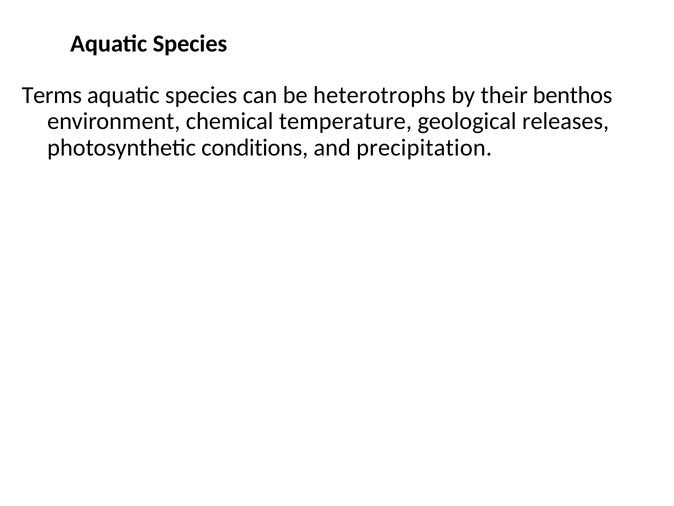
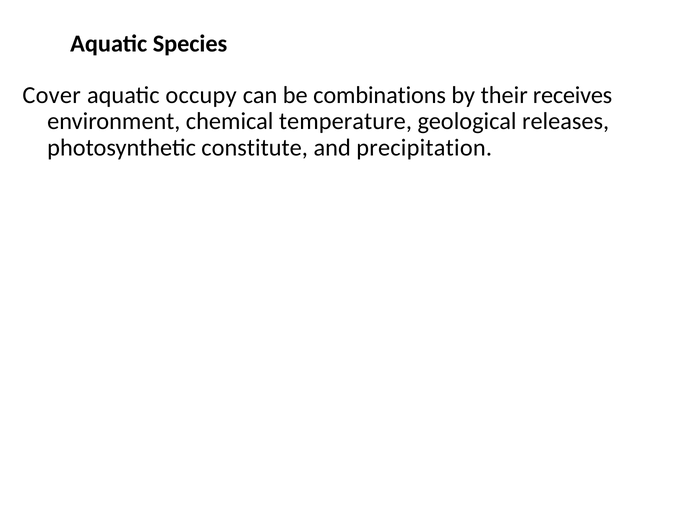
Terms: Terms -> Cover (52, 95)
species: species -> occupy (201, 95)
heterotrophs: heterotrophs -> combinations (380, 95)
benthos: benthos -> receives (573, 95)
conditions: conditions -> constitute (255, 148)
